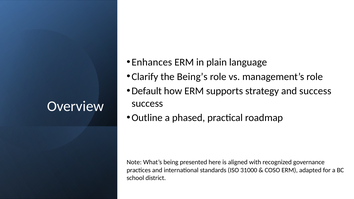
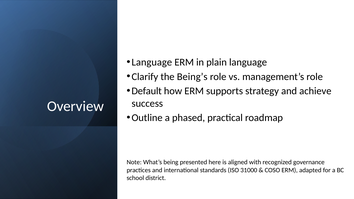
Enhances: Enhances -> Language (152, 62)
and success: success -> achieve (315, 91)
